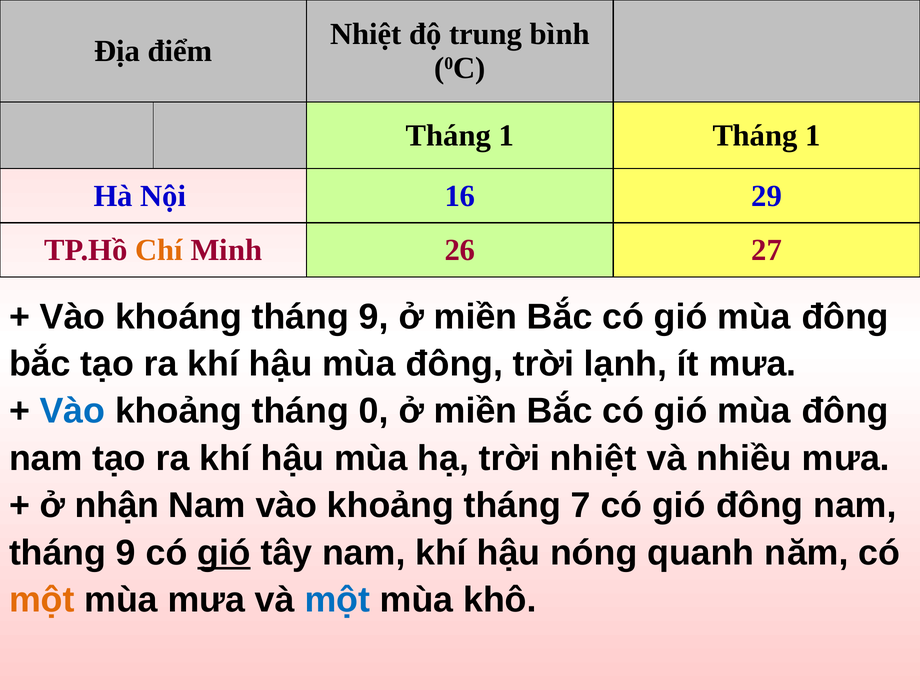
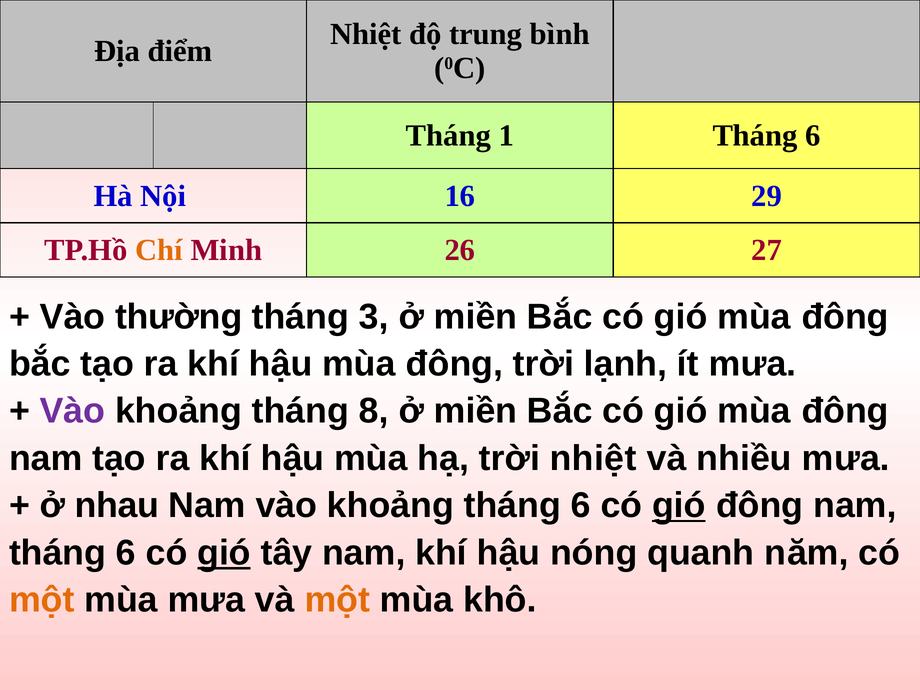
1 Tháng 1: 1 -> 6 (813, 135)
khoáng: khoáng -> thường (179, 317)
9: 9 -> 3 (374, 317)
Vào colour: blue -> purple (72, 411)
0: 0 -> 8 (374, 411)
nhận: nhận -> nhau (117, 506)
khoảng tháng 7: 7 -> 6 (581, 506)
gió underline: none -> present (679, 506)
9: 9 -> 6 (126, 553)
một colour: blue -> orange (337, 600)
